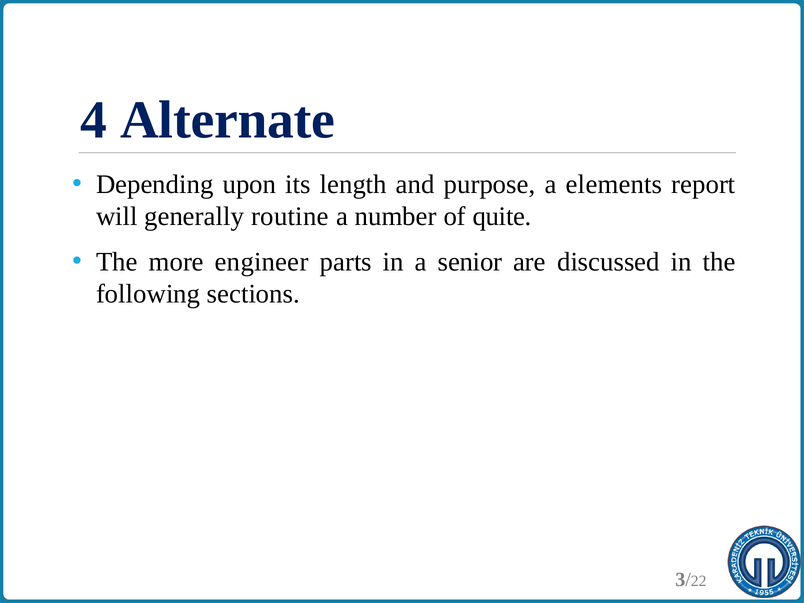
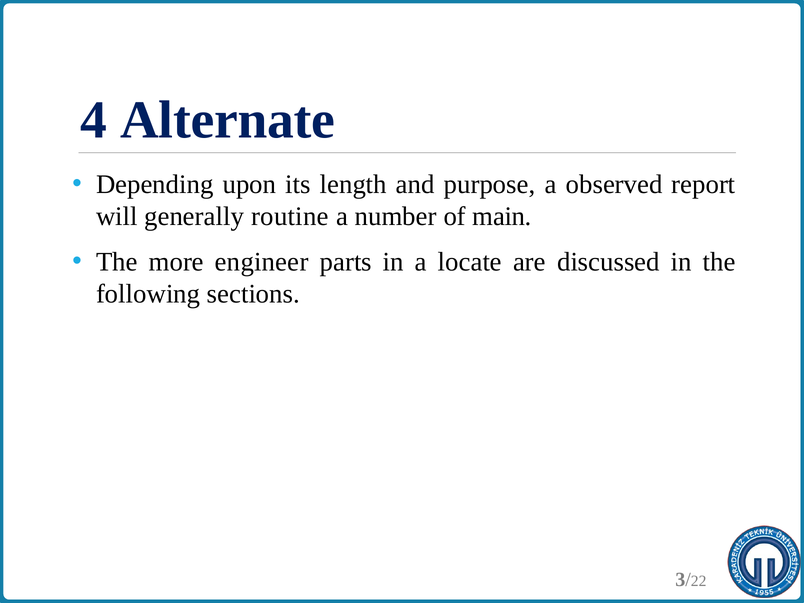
elements: elements -> observed (614, 184)
quite: quite -> main (502, 216)
senior: senior -> locate (470, 262)
